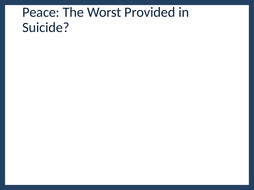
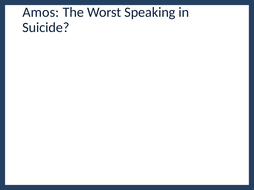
Peace: Peace -> Amos (41, 12)
Provided: Provided -> Speaking (150, 12)
